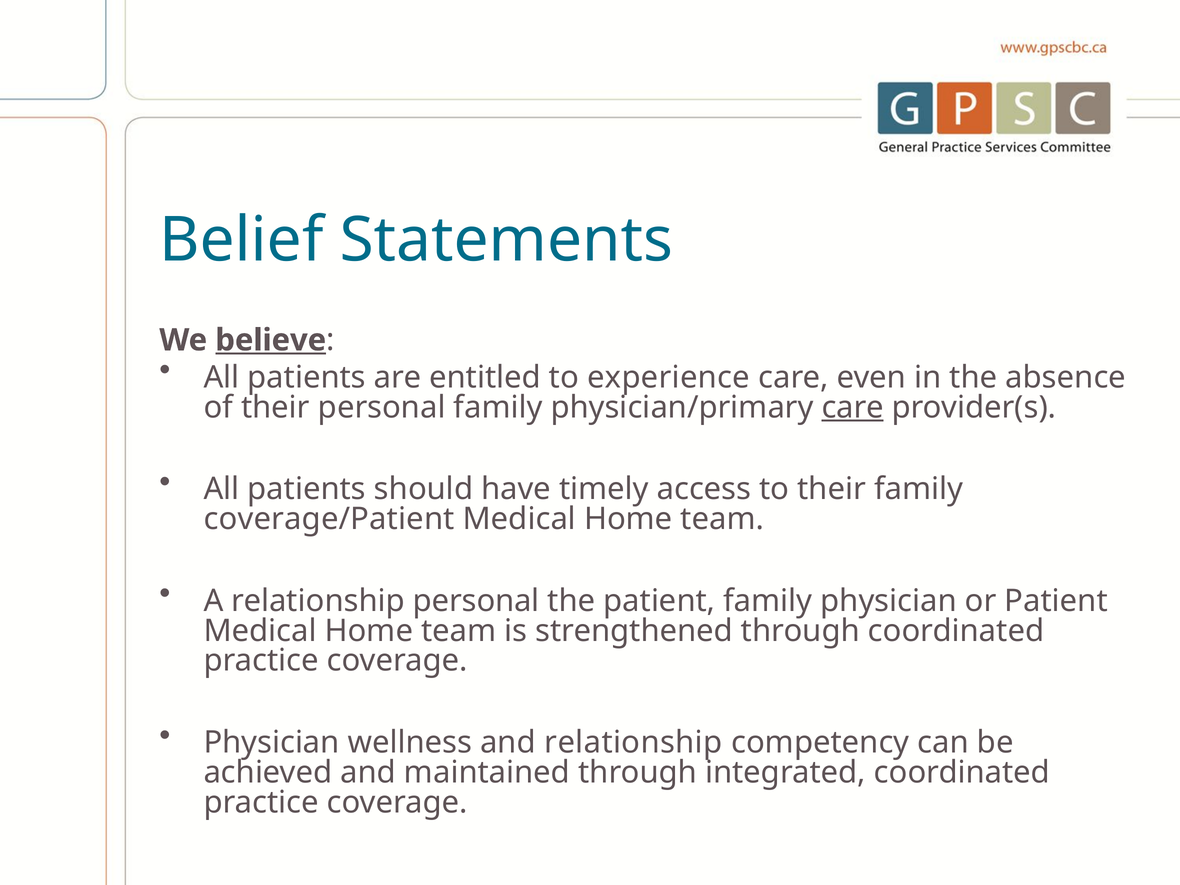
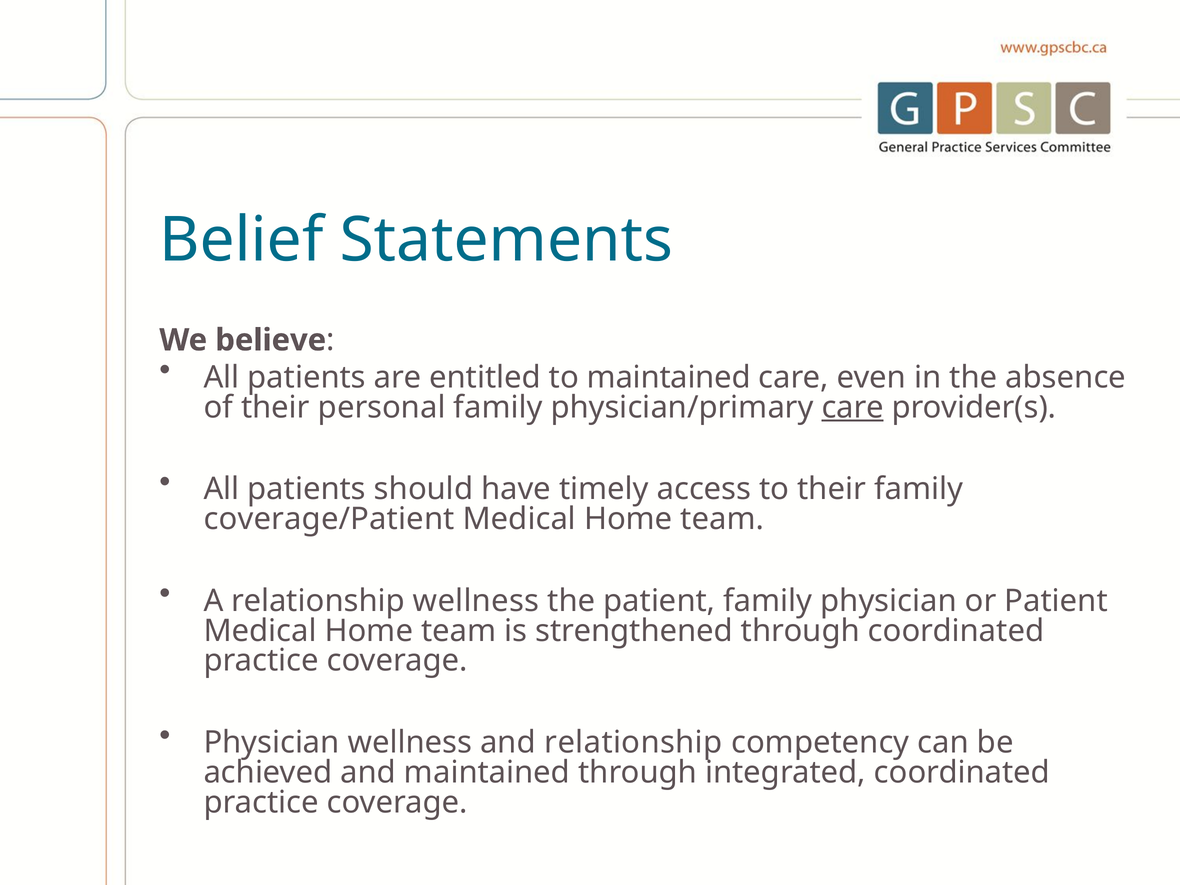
believe underline: present -> none (271, 340)
to experience: experience -> maintained (669, 377)
relationship personal: personal -> wellness (476, 601)
